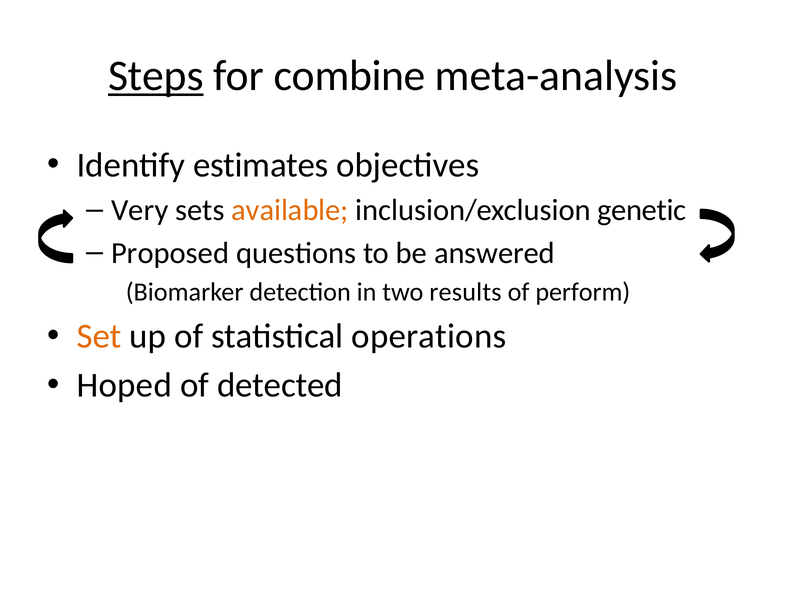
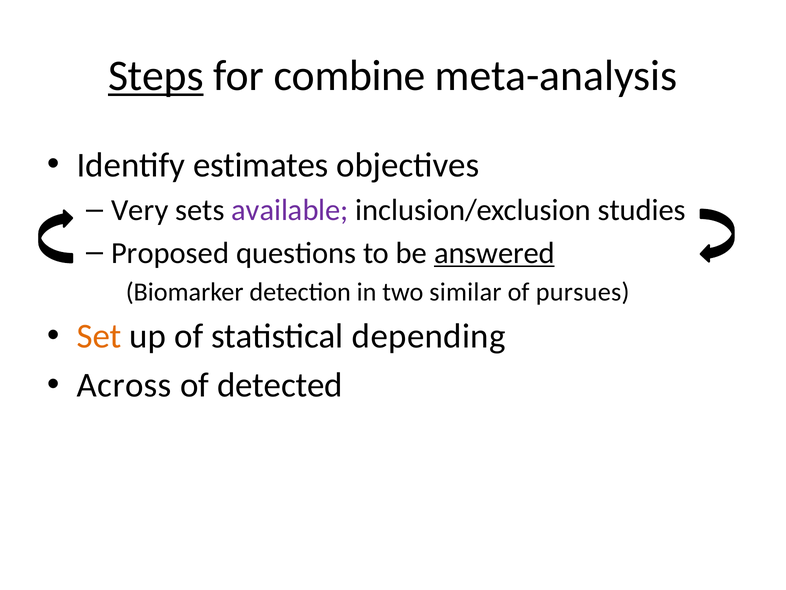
available colour: orange -> purple (290, 210)
genetic: genetic -> studies (642, 210)
answered underline: none -> present (494, 253)
results: results -> similar (465, 292)
perform: perform -> pursues (583, 292)
operations: operations -> depending (429, 336)
Hoped: Hoped -> Across (124, 385)
